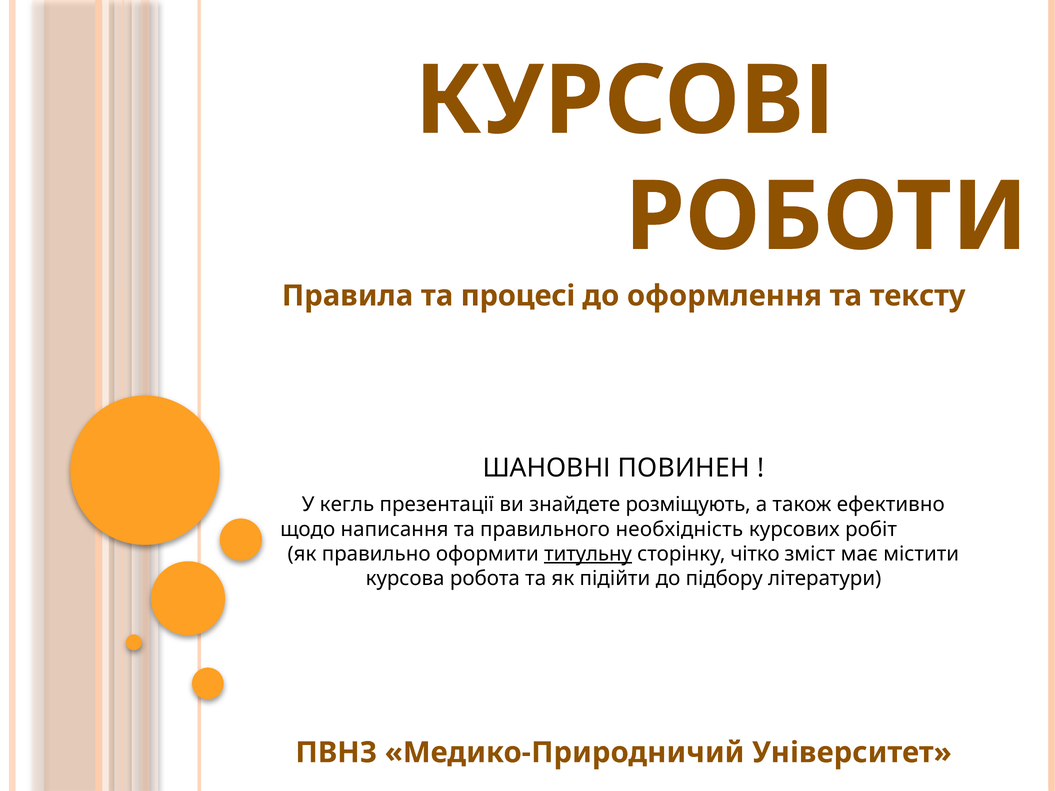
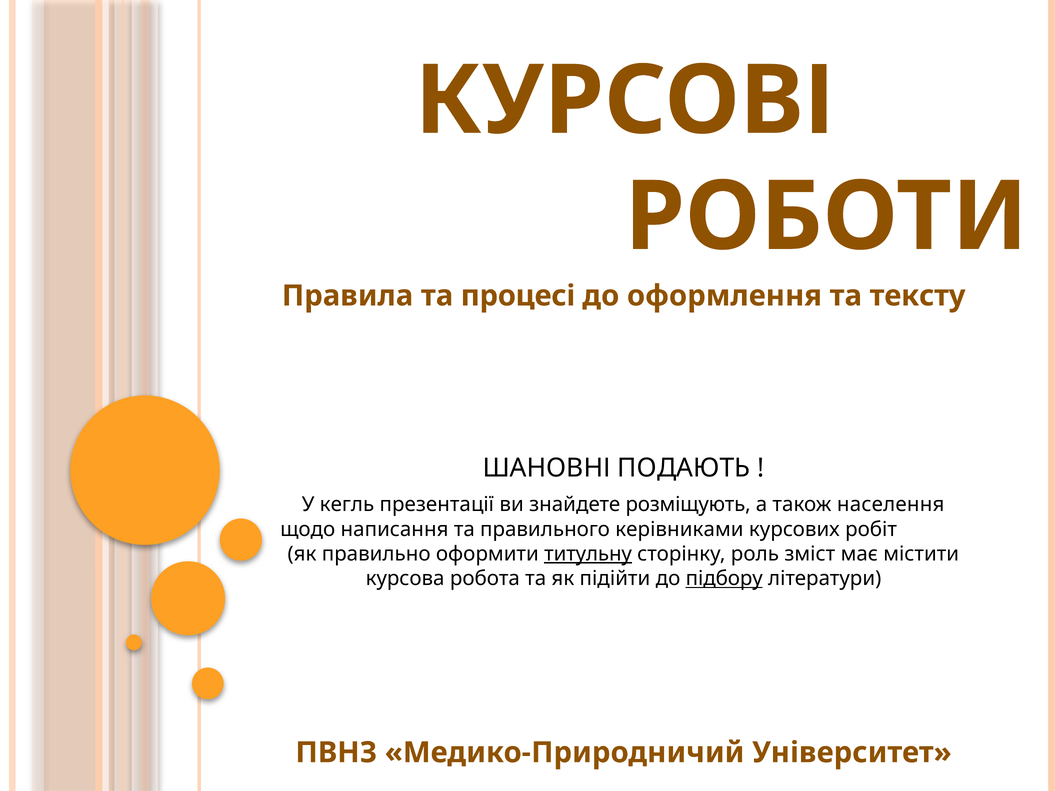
ПОВИНЕН: ПОВИНЕН -> ПОДАЮТЬ (684, 468)
ефективно: ефективно -> населення (891, 505)
необхідність: необхідність -> керівниками (679, 530)
чітко: чітко -> роль (755, 554)
підбору underline: none -> present (724, 579)
